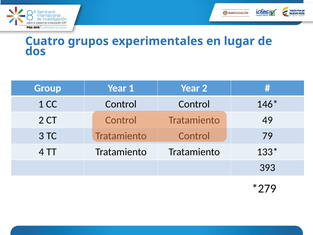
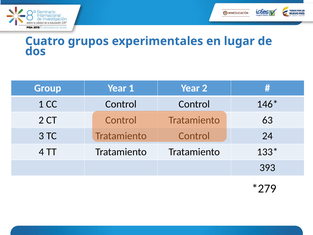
49: 49 -> 63 (267, 120)
79: 79 -> 24 (267, 136)
